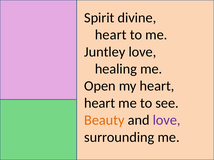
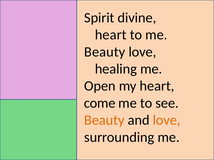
Juntley: Juntley -> Beauty (105, 52)
heart: heart -> come (100, 103)
love colour: purple -> orange (167, 120)
